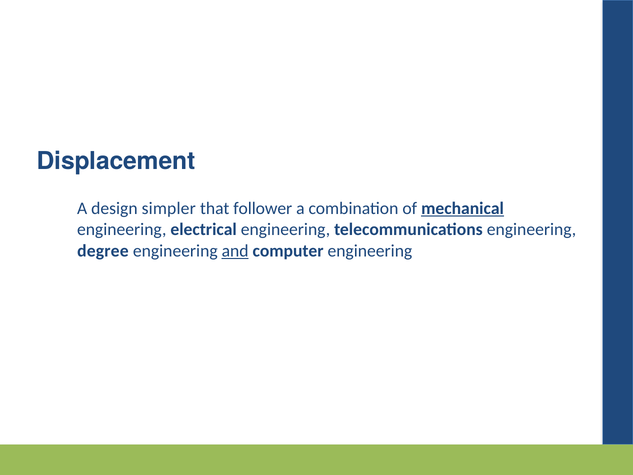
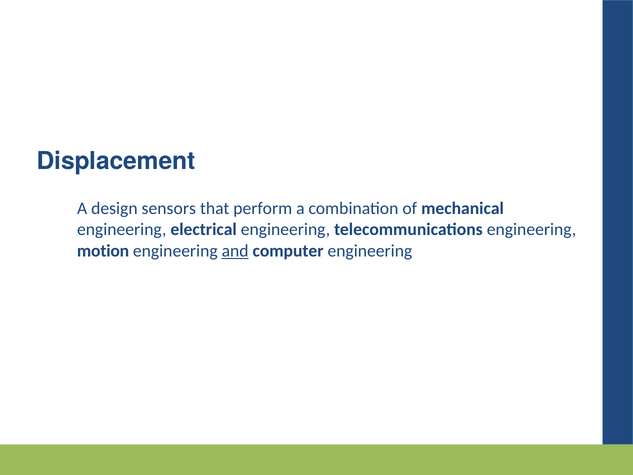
simpler: simpler -> sensors (169, 208)
follower: follower -> perform (263, 208)
mechanical underline: present -> none (463, 208)
degree: degree -> motion (103, 251)
